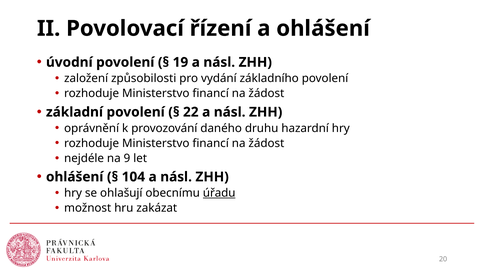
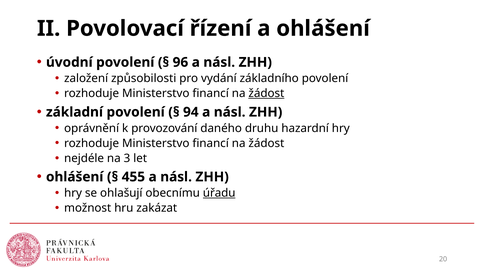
19: 19 -> 96 (180, 62)
žádost underline: none -> present (266, 94)
22: 22 -> 94 (191, 112)
9: 9 -> 3 (127, 158)
104: 104 -> 455 (133, 177)
